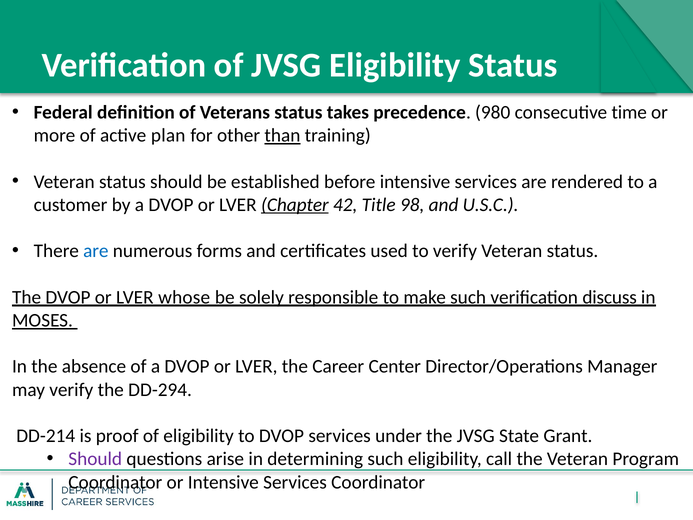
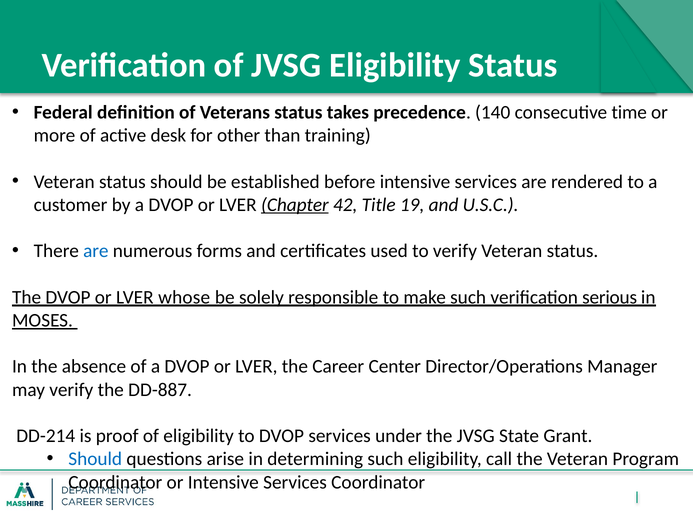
980: 980 -> 140 (493, 112)
plan: plan -> desk (168, 135)
than underline: present -> none (282, 135)
98: 98 -> 19 (412, 205)
discuss: discuss -> serious (610, 297)
DD-294: DD-294 -> DD-887 (160, 390)
Should colour: purple -> blue (95, 459)
